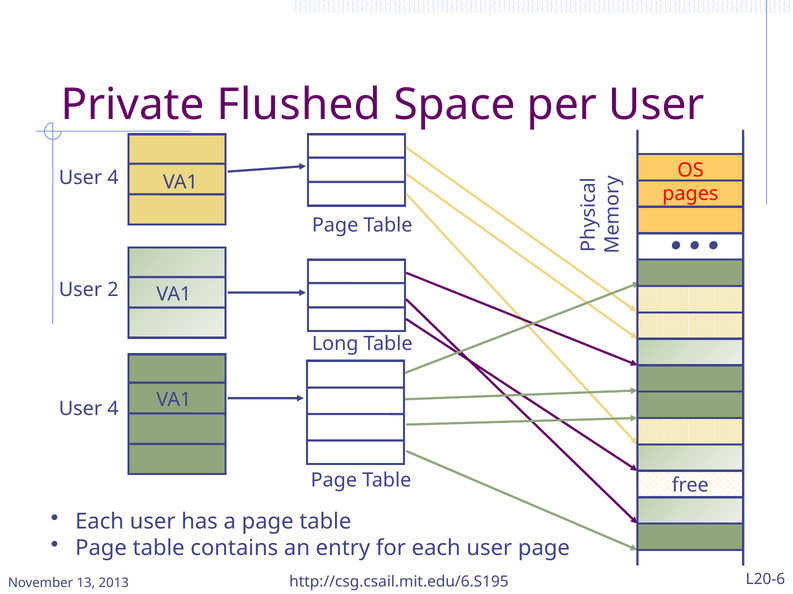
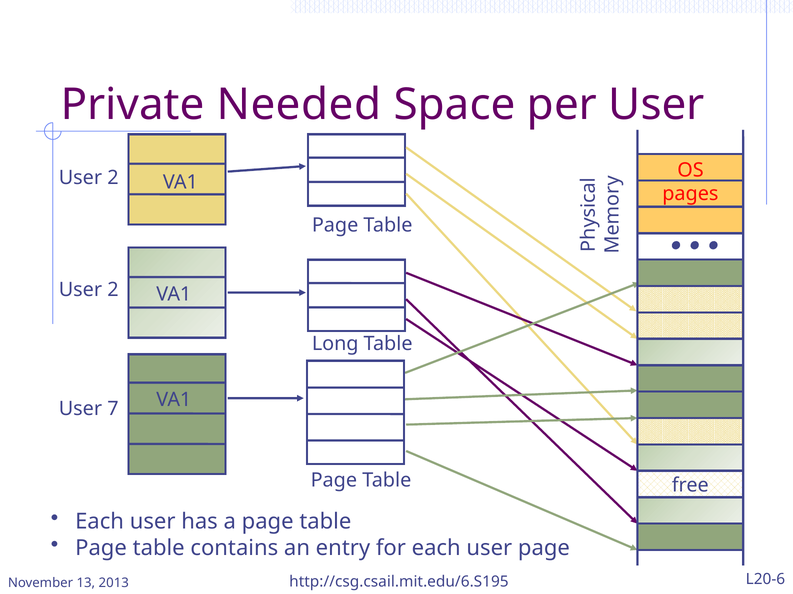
Flushed: Flushed -> Needed (299, 105)
4: 4 -> 2 (113, 178)
4: 4 -> 7 (113, 409)
